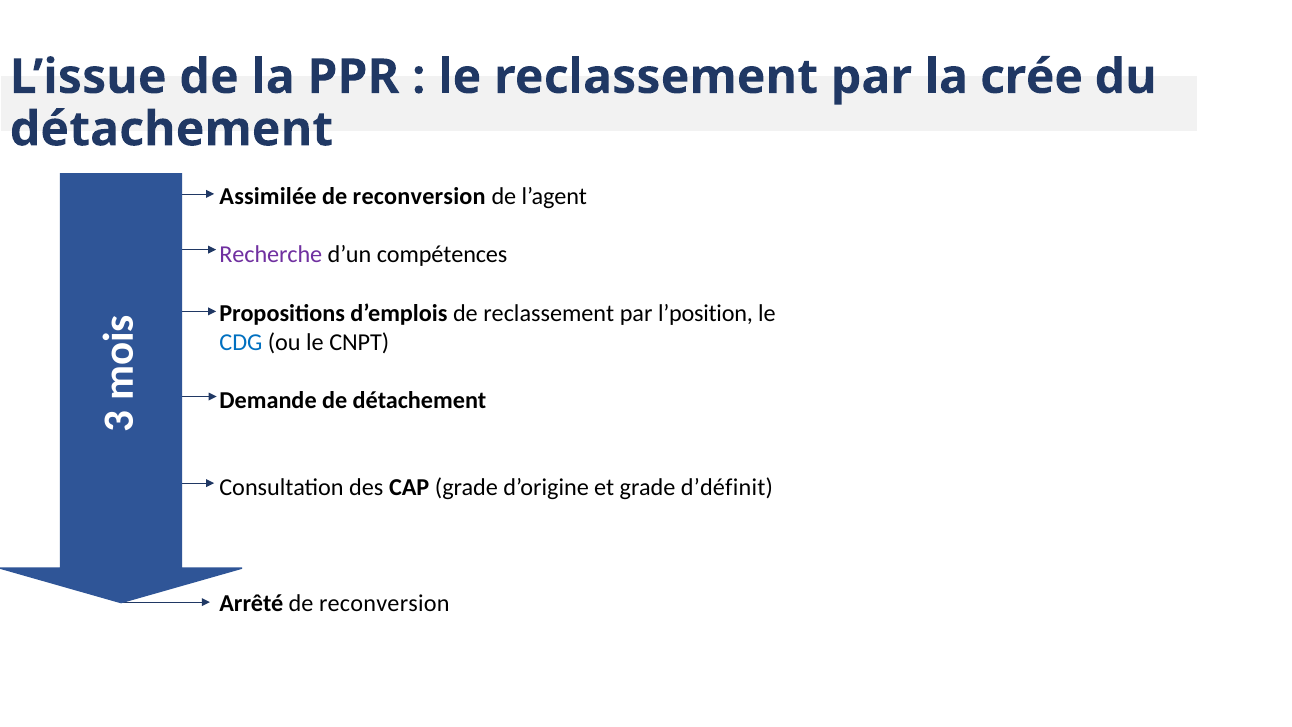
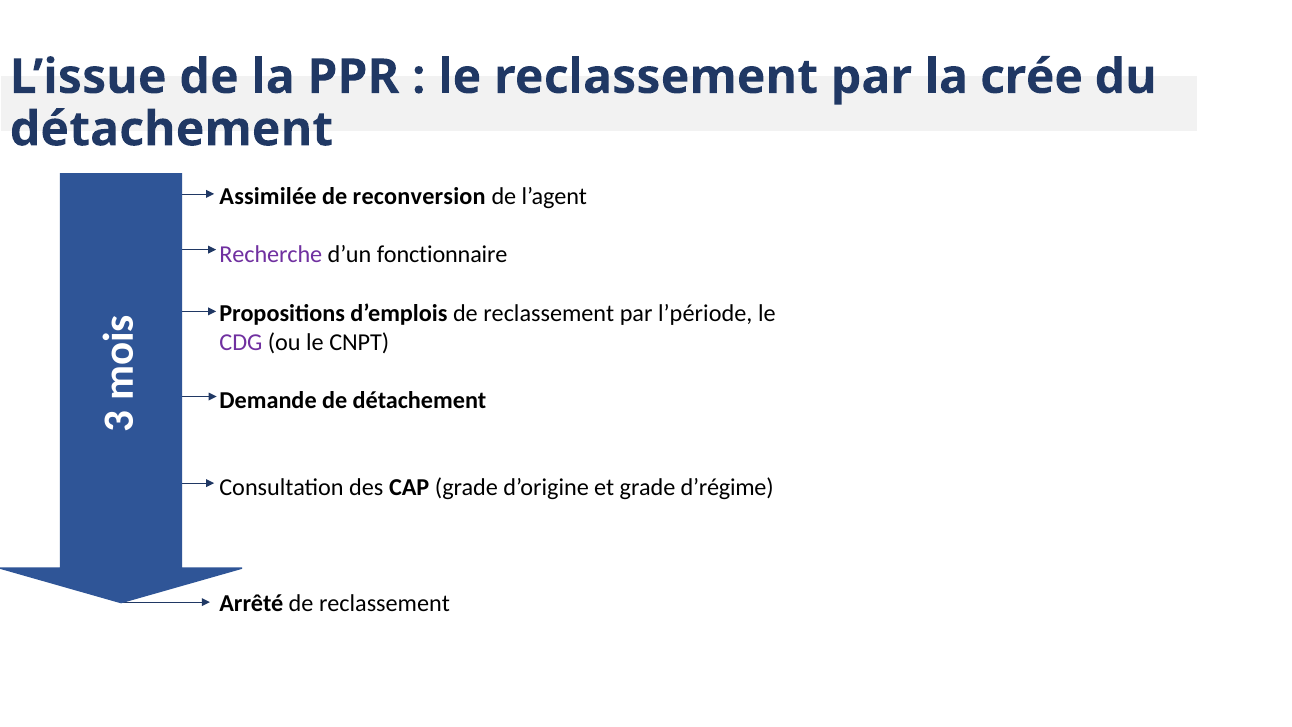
compétences: compétences -> fonctionnaire (442, 255)
l’position: l’position -> l’période (705, 313)
CDG colour: blue -> purple (241, 342)
d’définit: d’définit -> d’régime (727, 487)
Arrêté de reconversion: reconversion -> reclassement (384, 604)
